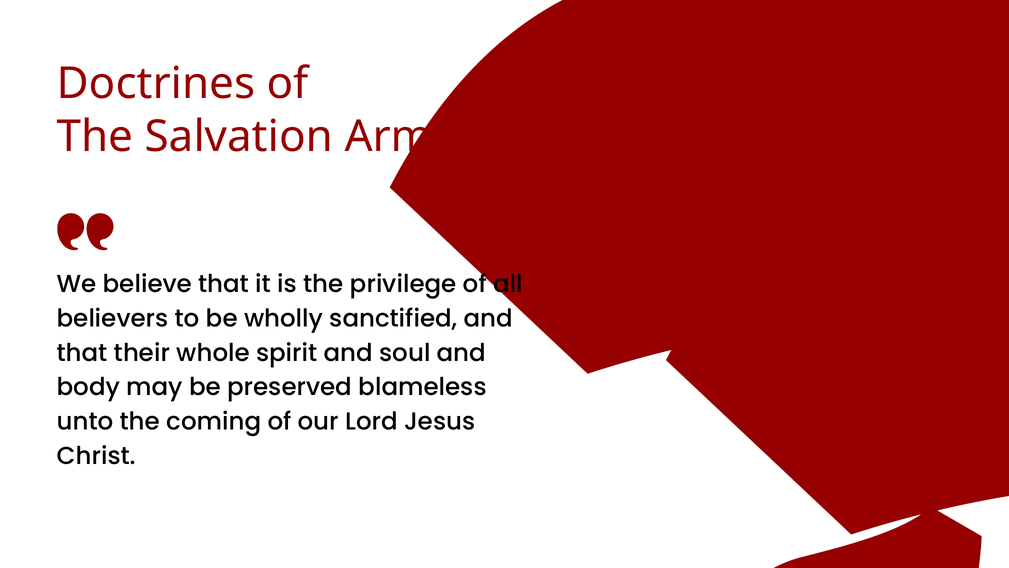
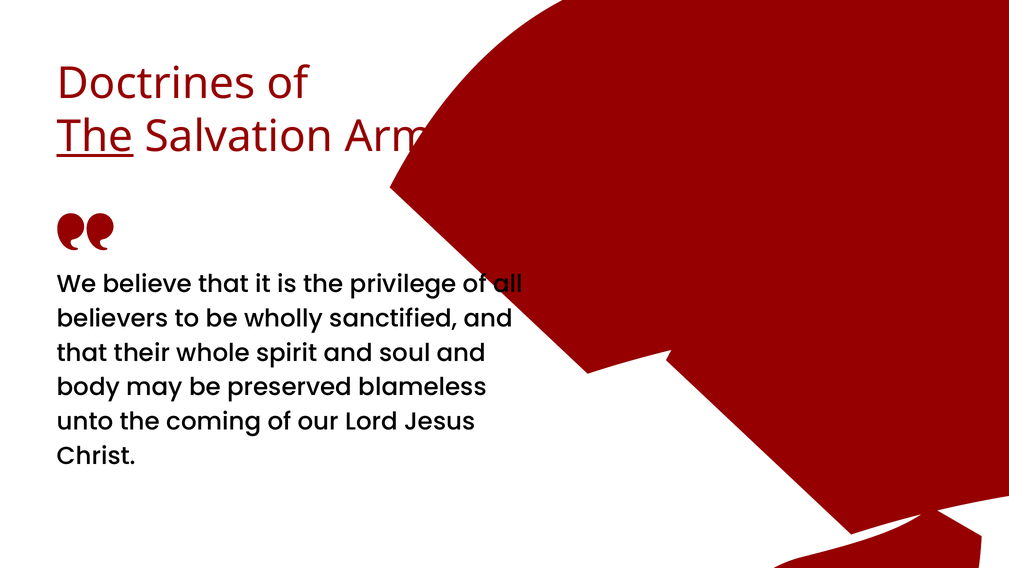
The underline: none -> present (95, 136)
